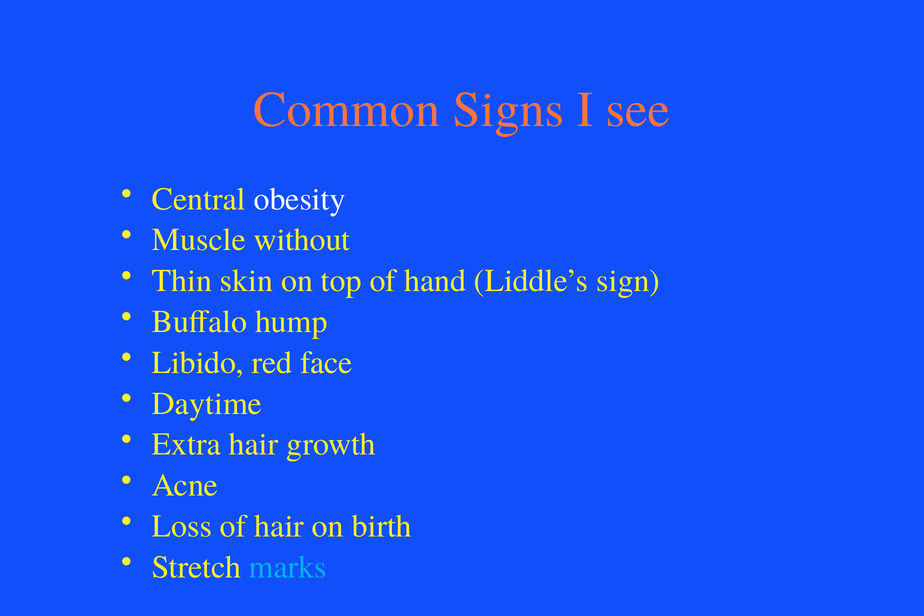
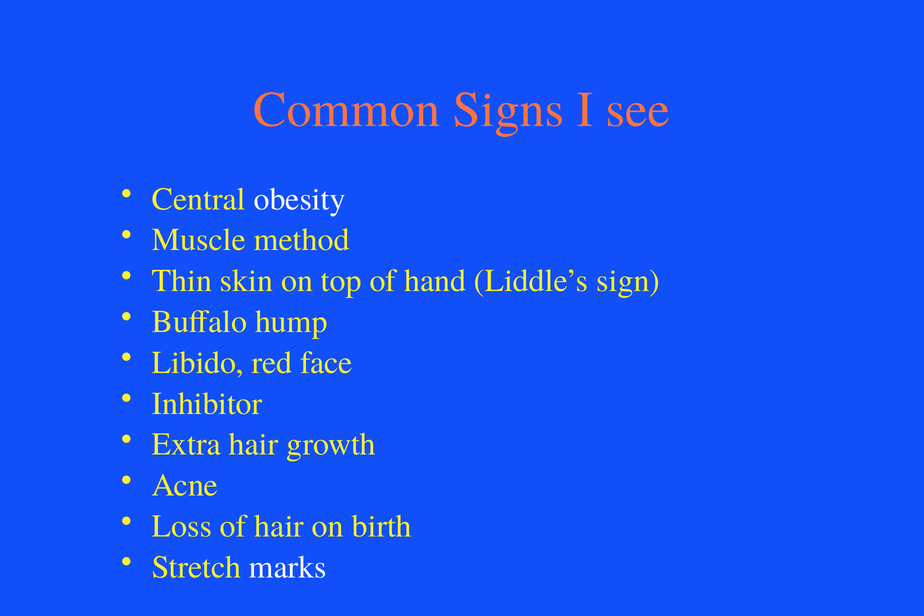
without: without -> method (302, 240)
Daytime: Daytime -> Inhibitor (207, 404)
marks colour: light blue -> white (288, 567)
